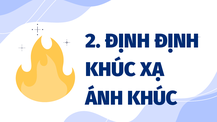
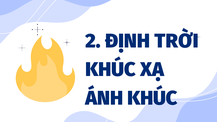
ĐỊNH ĐỊNH: ĐỊNH -> TRỜI (177, 41)
